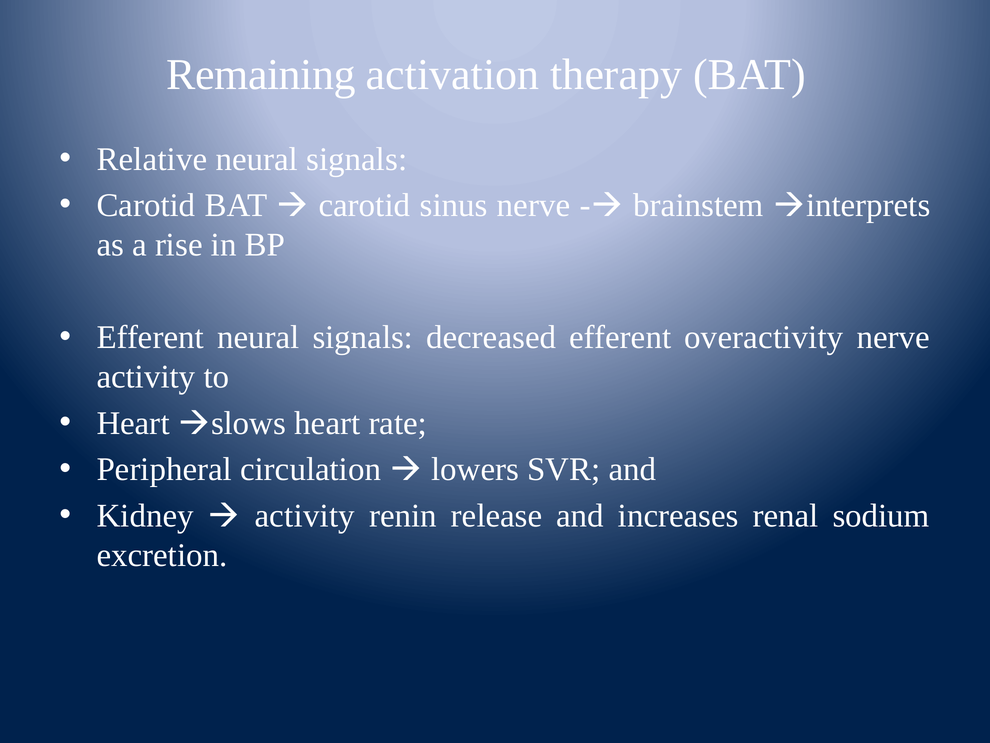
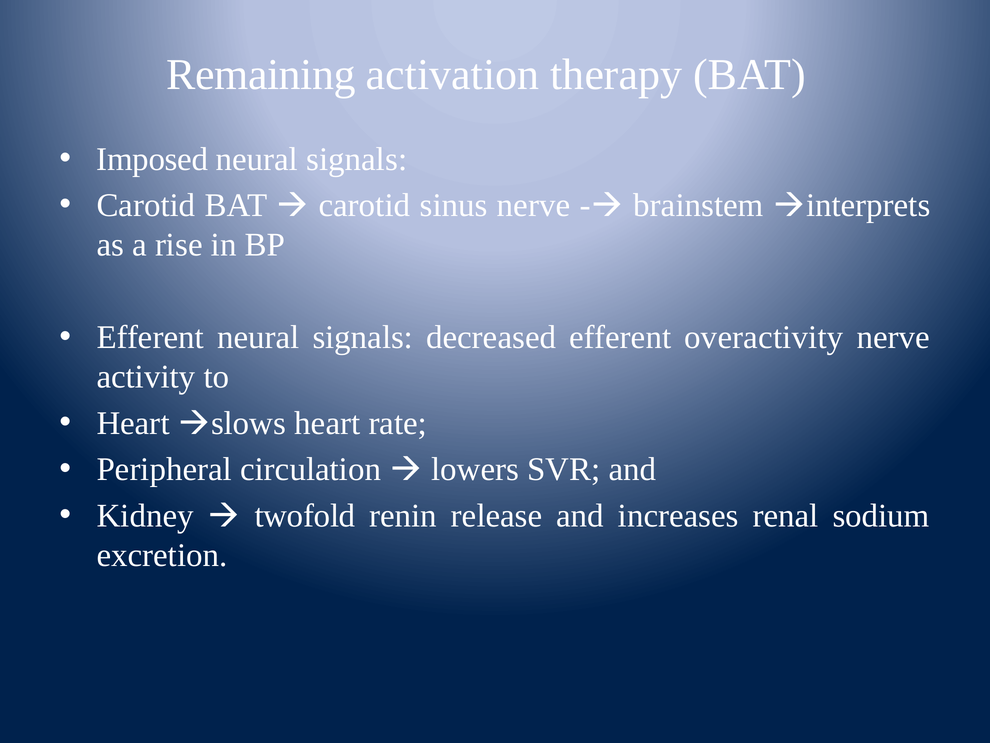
Relative: Relative -> Imposed (152, 159)
activity: activity -> twofold (305, 515)
